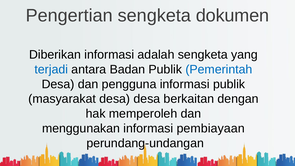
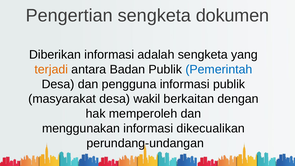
terjadi colour: blue -> orange (51, 69)
desa desa: desa -> wakil (147, 99)
pembiayaan: pembiayaan -> dikecualikan (211, 128)
